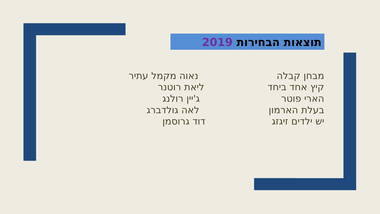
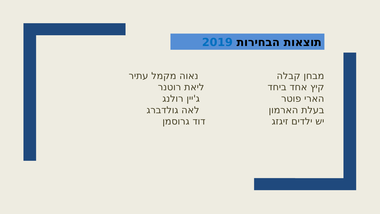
2019 colour: purple -> blue (217, 42)
